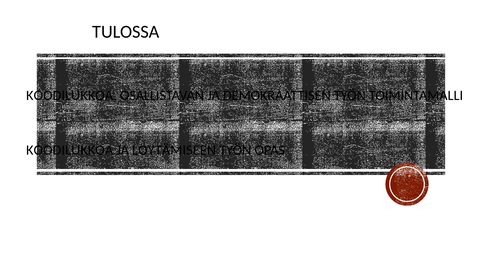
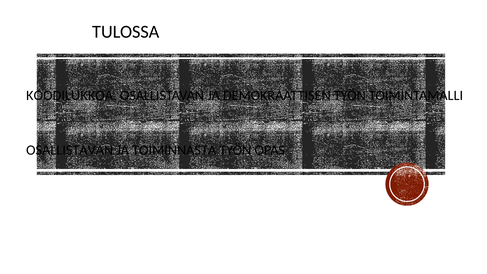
KOODILUKKOA: KOODILUKKOA -> OSALLISTAVAN (70, 150)
LÖYTÄMISEEN: LÖYTÄMISEEN -> TOIMINNASTA (174, 150)
